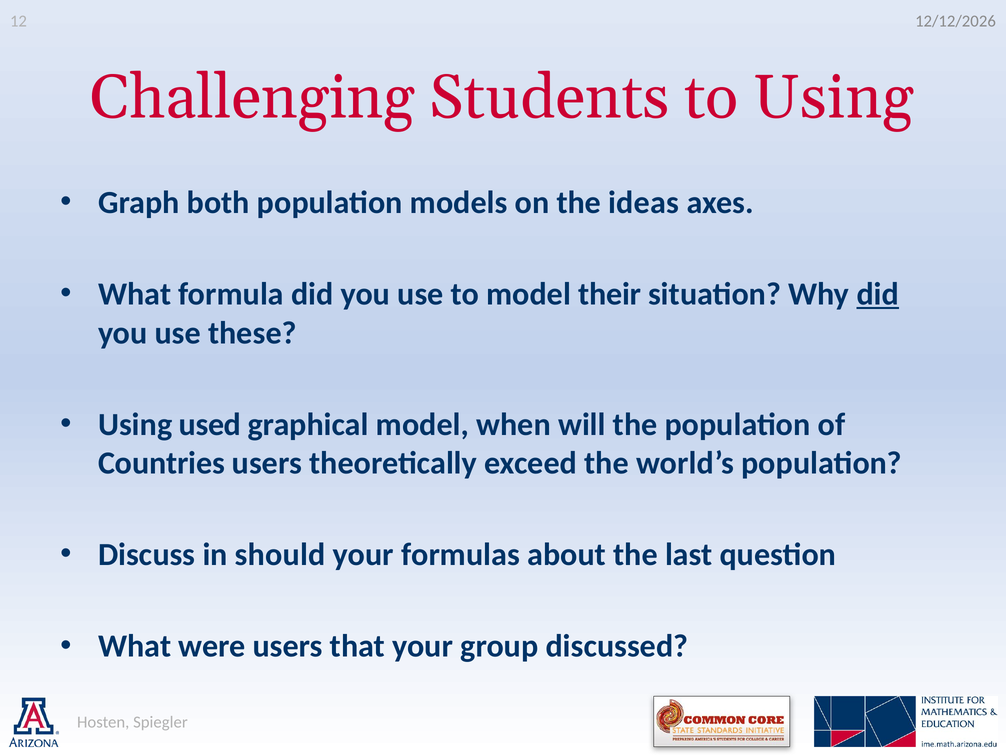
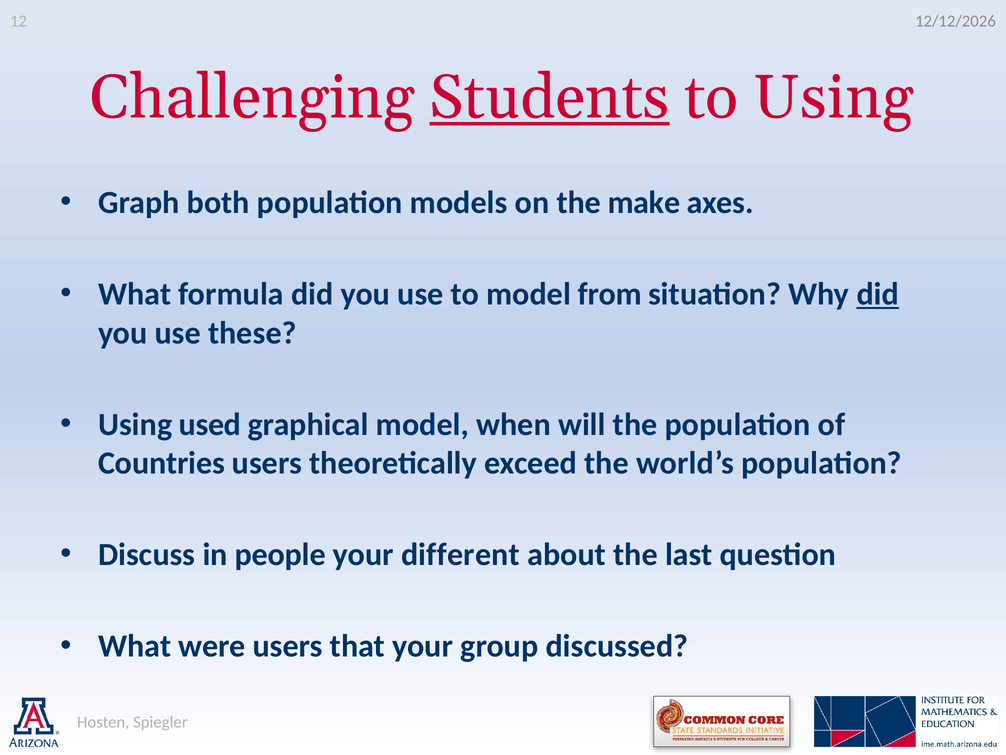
Students underline: none -> present (549, 97)
ideas: ideas -> make (644, 203)
their: their -> from (610, 294)
should: should -> people (280, 554)
formulas: formulas -> different (460, 554)
